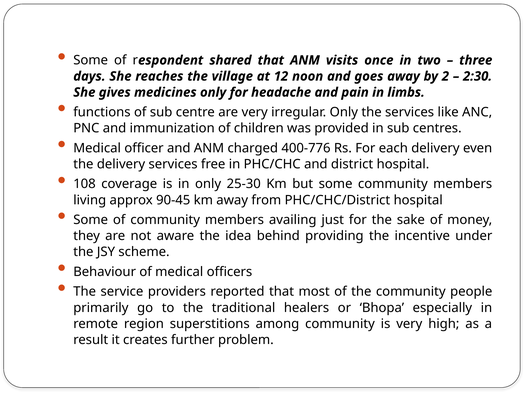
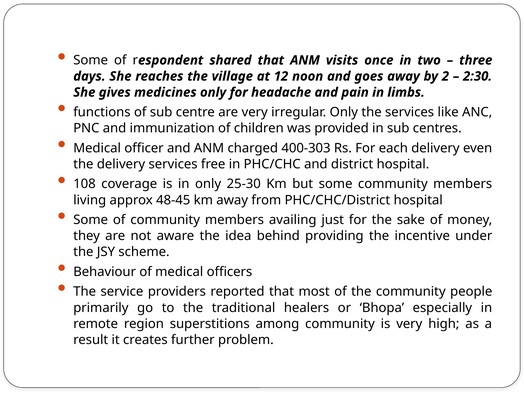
400-776: 400-776 -> 400-303 (306, 148)
90-45: 90-45 -> 48-45 (173, 200)
